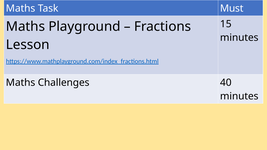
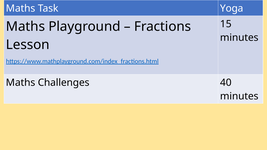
Must: Must -> Yoga (232, 8)
